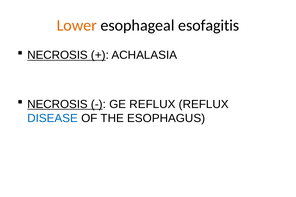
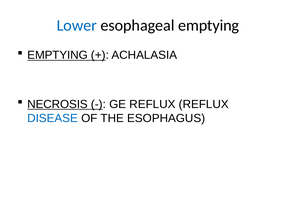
Lower colour: orange -> blue (77, 25)
esophageal esofagitis: esofagitis -> emptying (209, 25)
NECROSIS: NECROSIS -> EMPTYING (58, 55)
